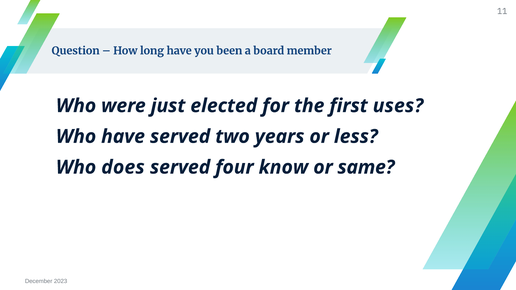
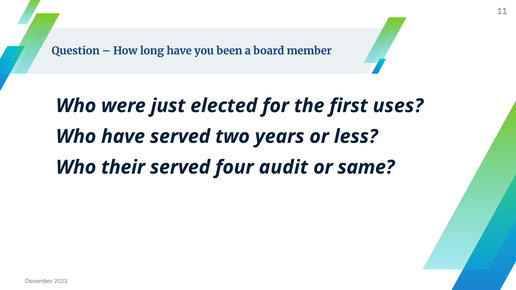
does: does -> their (123, 167)
know: know -> audit (283, 167)
